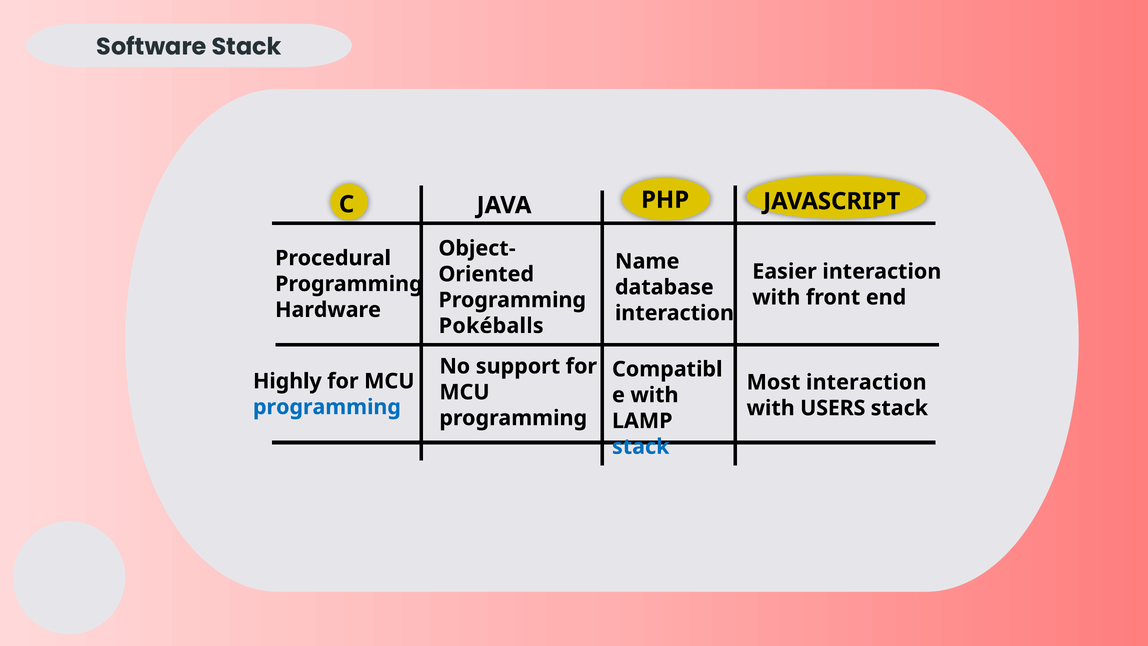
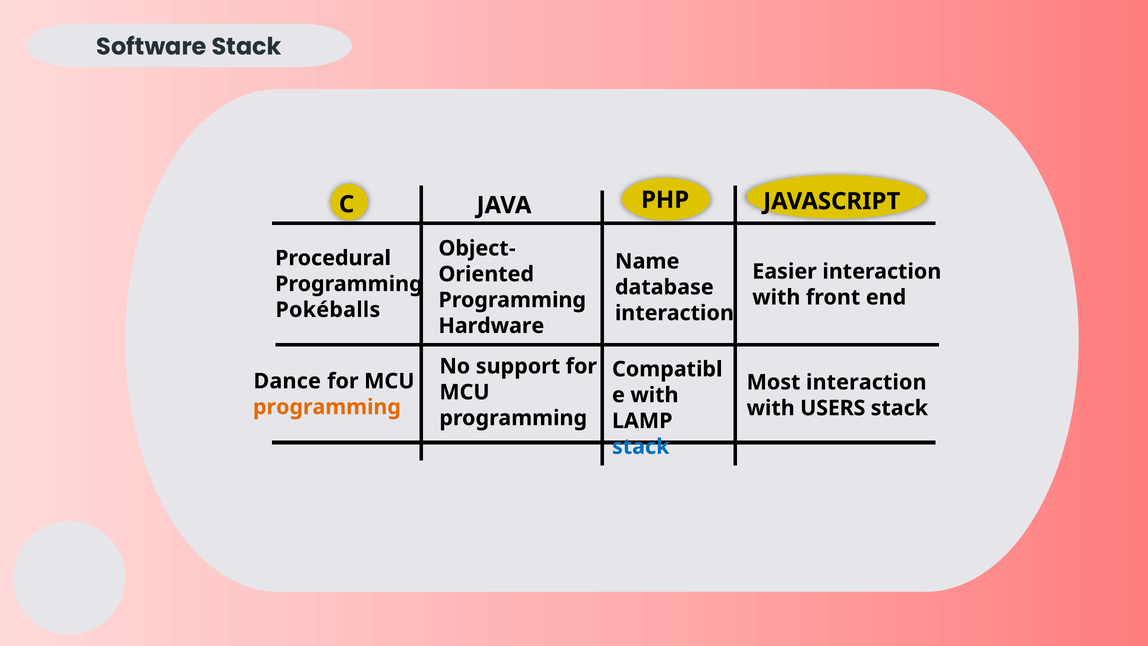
Hardware: Hardware -> Pokéballs (328, 310)
Pokéballs: Pokéballs -> Hardware (491, 326)
Highly: Highly -> Dance (287, 381)
programming colour: blue -> orange (327, 407)
